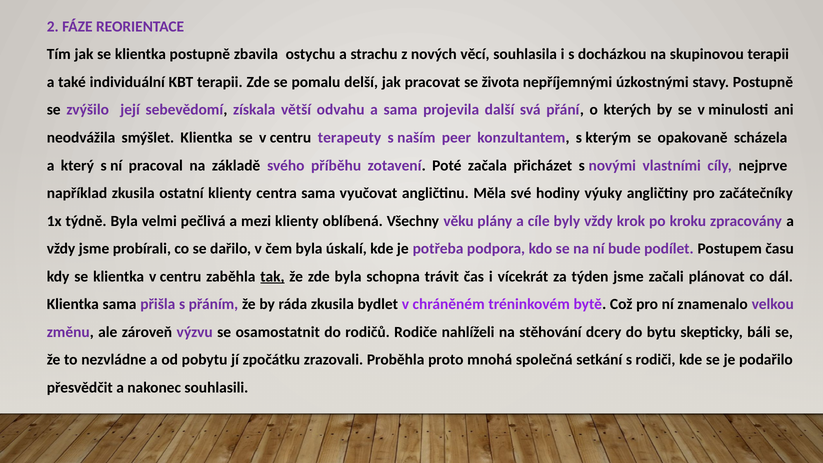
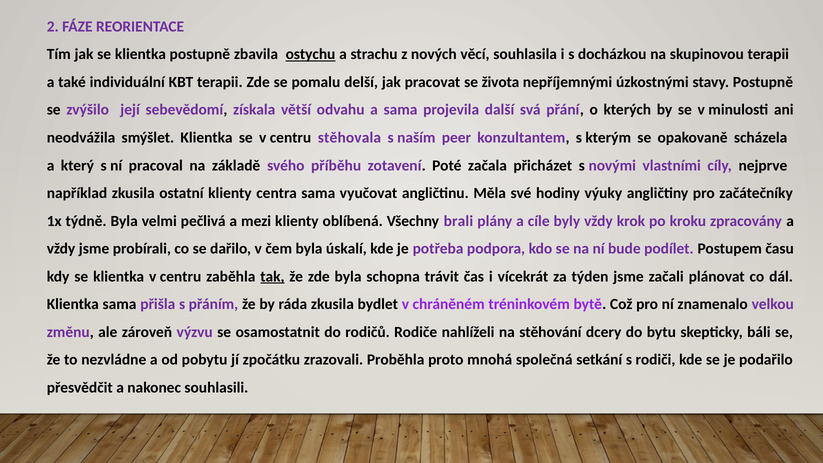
ostychu underline: none -> present (311, 54)
terapeuty: terapeuty -> stěhovala (349, 138)
věku: věku -> brali (458, 221)
